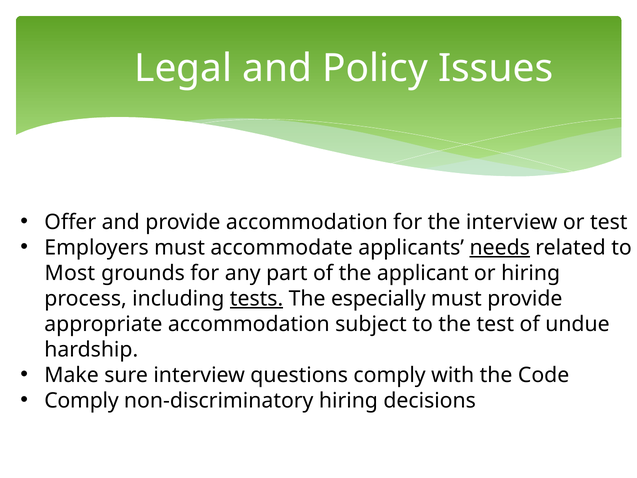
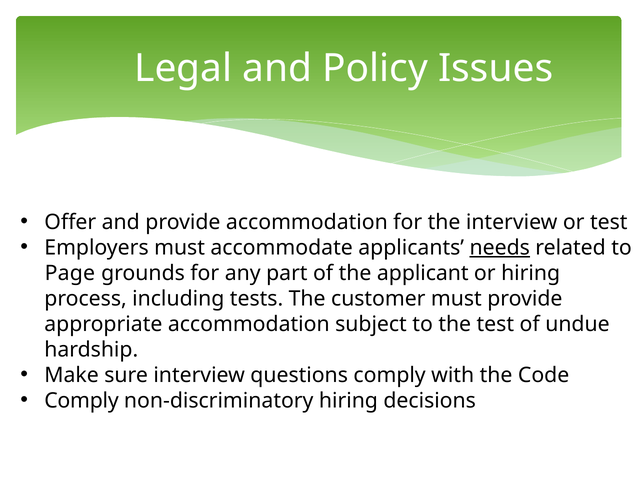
Most: Most -> Page (70, 273)
tests underline: present -> none (257, 298)
especially: especially -> customer (378, 298)
